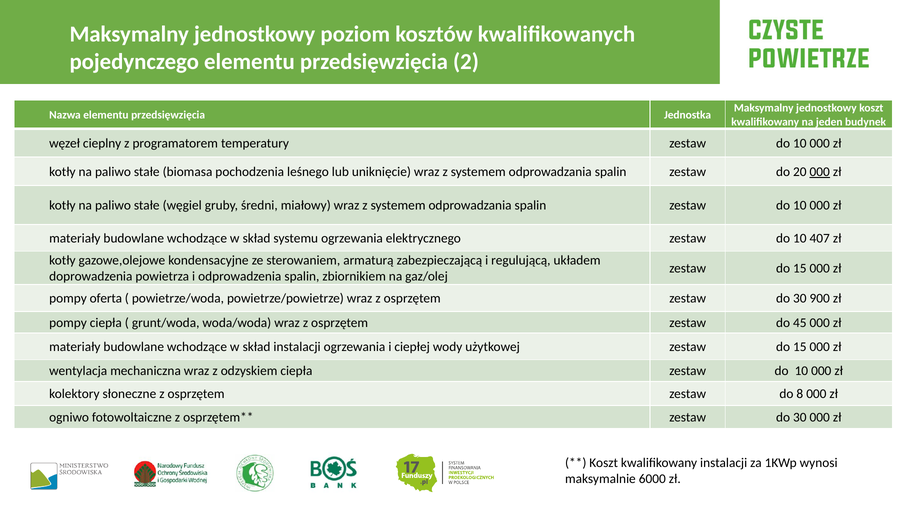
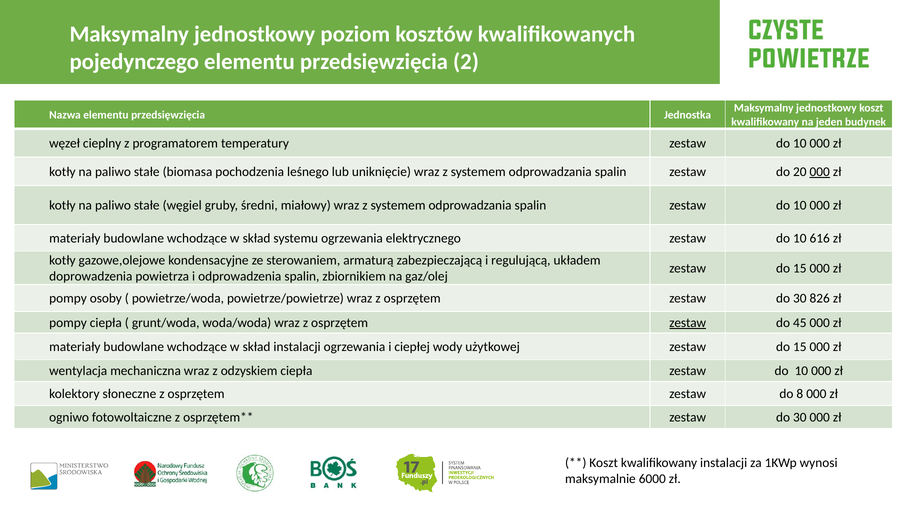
407: 407 -> 616 (820, 238)
oferta: oferta -> osoby (106, 298)
900: 900 -> 826 (820, 298)
zestaw underline: none -> present (688, 323)
